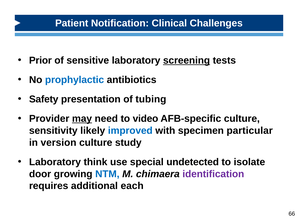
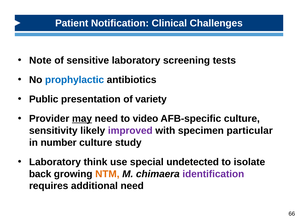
Prior: Prior -> Note (40, 60)
screening underline: present -> none (187, 60)
Safety: Safety -> Public (44, 99)
tubing: tubing -> variety (151, 99)
improved colour: blue -> purple (130, 130)
version: version -> number (59, 142)
door: door -> back (40, 174)
NTM colour: blue -> orange (107, 174)
additional each: each -> need (132, 185)
